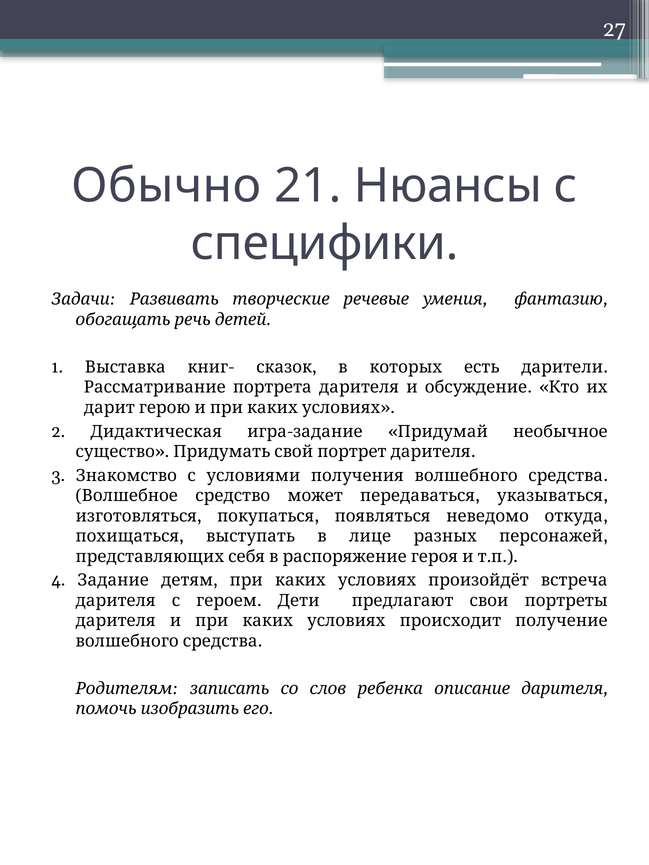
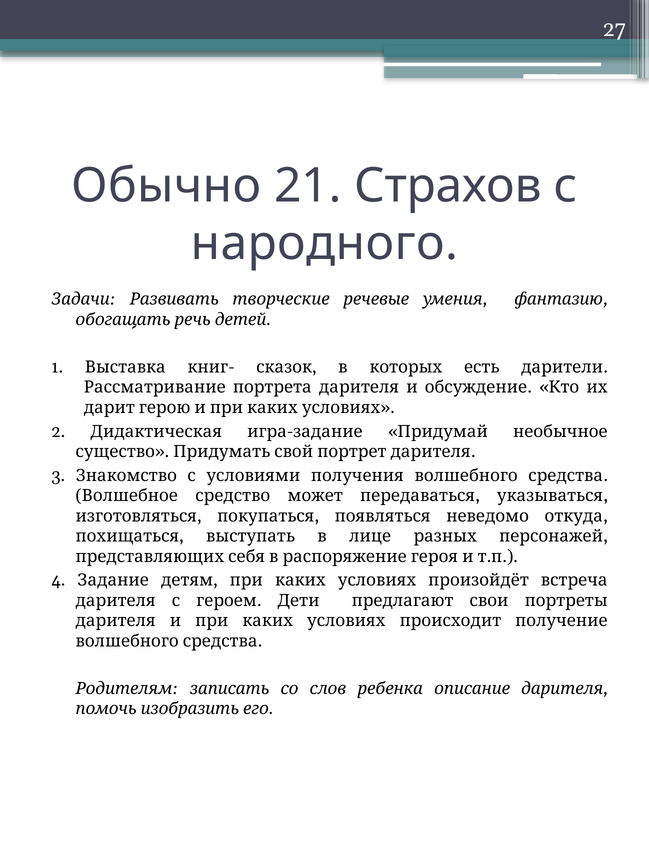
Нюансы: Нюансы -> Страхов (448, 186)
специфики: специфики -> народного (324, 244)
